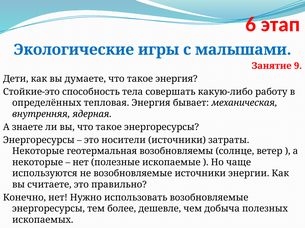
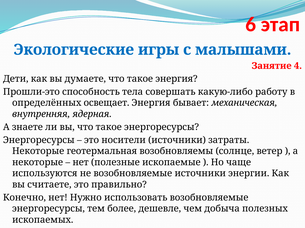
9: 9 -> 4 (298, 66)
Стойкие-это: Стойкие-это -> Прошли-это (31, 92)
тепловая: тепловая -> освещает (107, 103)
